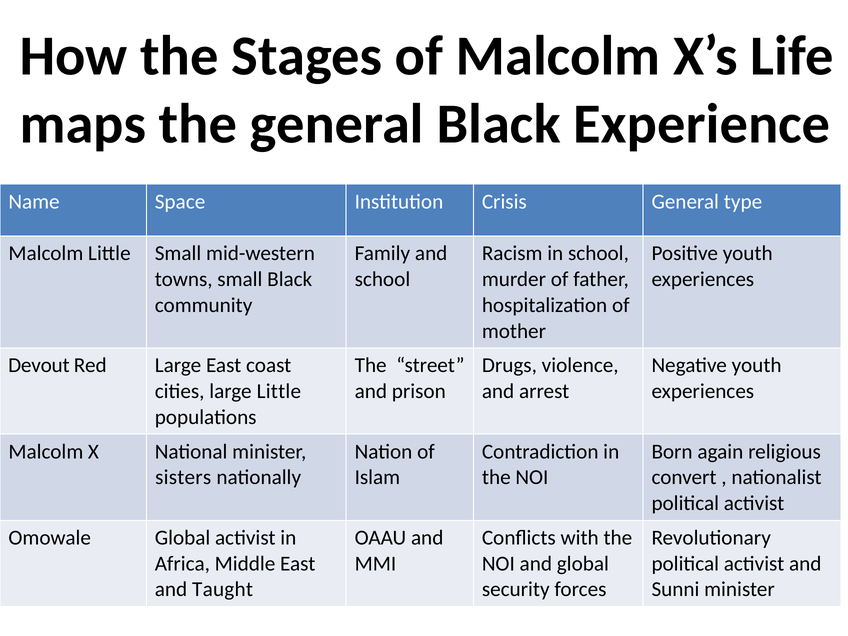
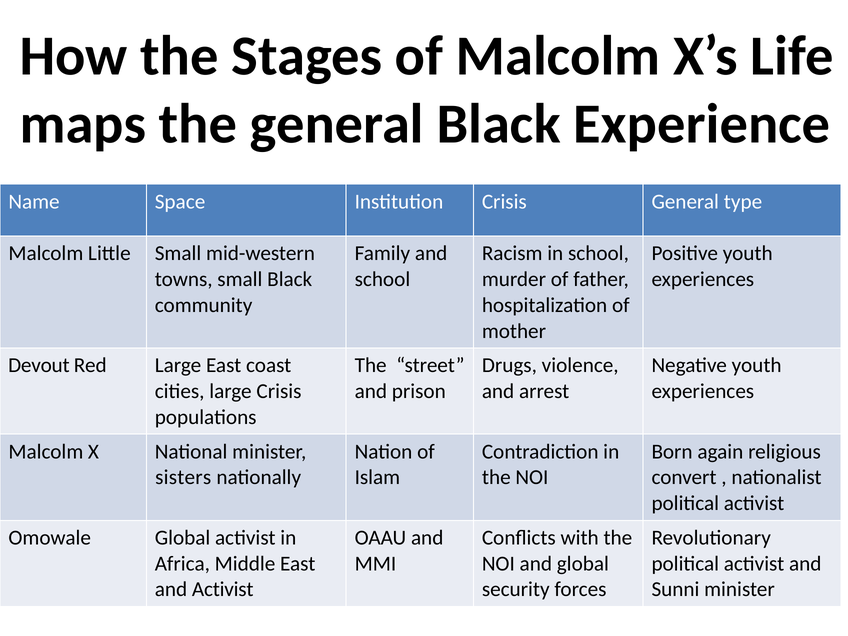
large Little: Little -> Crisis (279, 391)
and Taught: Taught -> Activist (223, 589)
